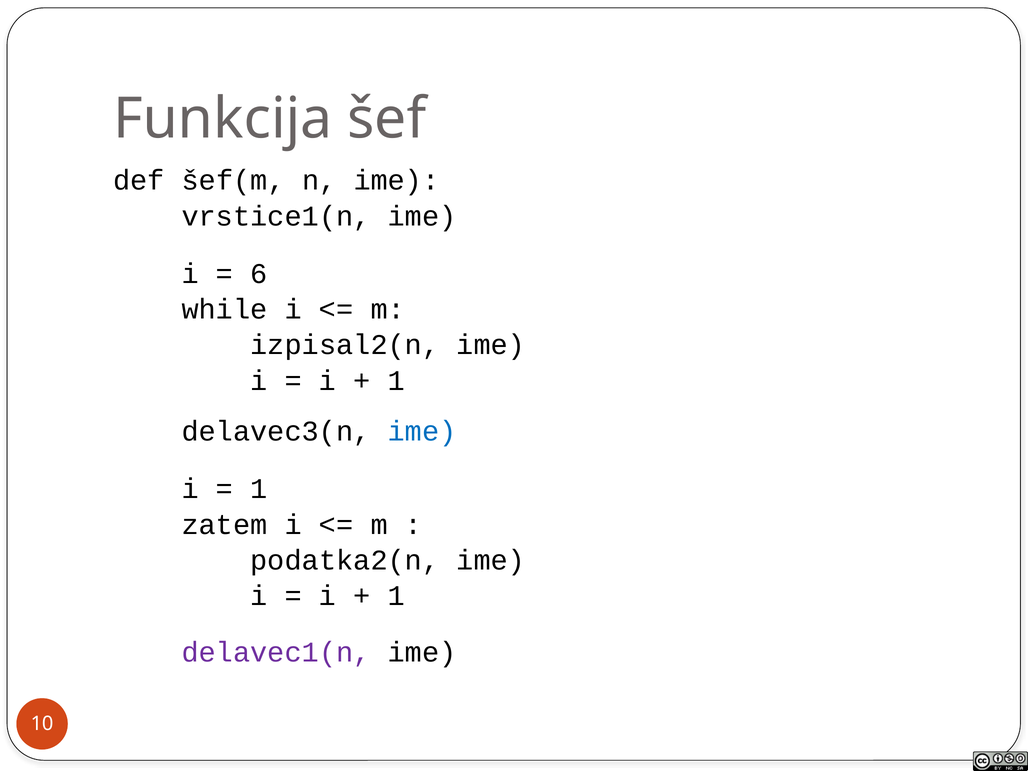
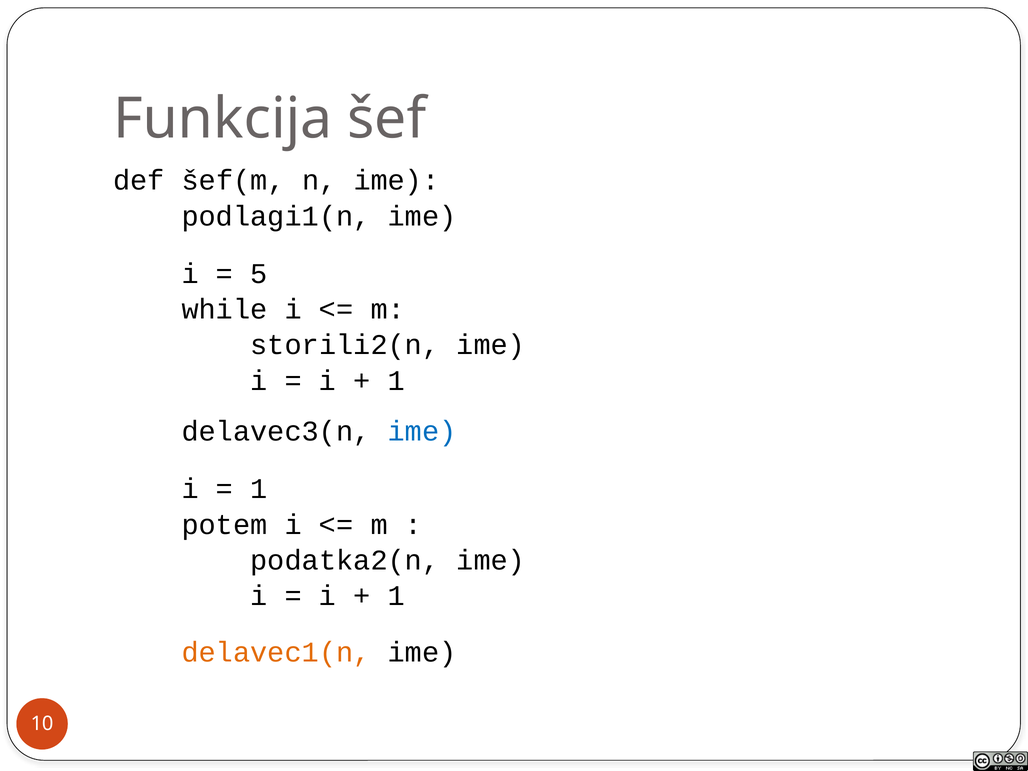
vrstice1(n: vrstice1(n -> podlagi1(n (276, 216)
6: 6 -> 5 (259, 274)
izpisal2(n: izpisal2(n -> storili2(n (345, 345)
zatem: zatem -> potem (224, 525)
delavec1(n colour: purple -> orange (276, 652)
